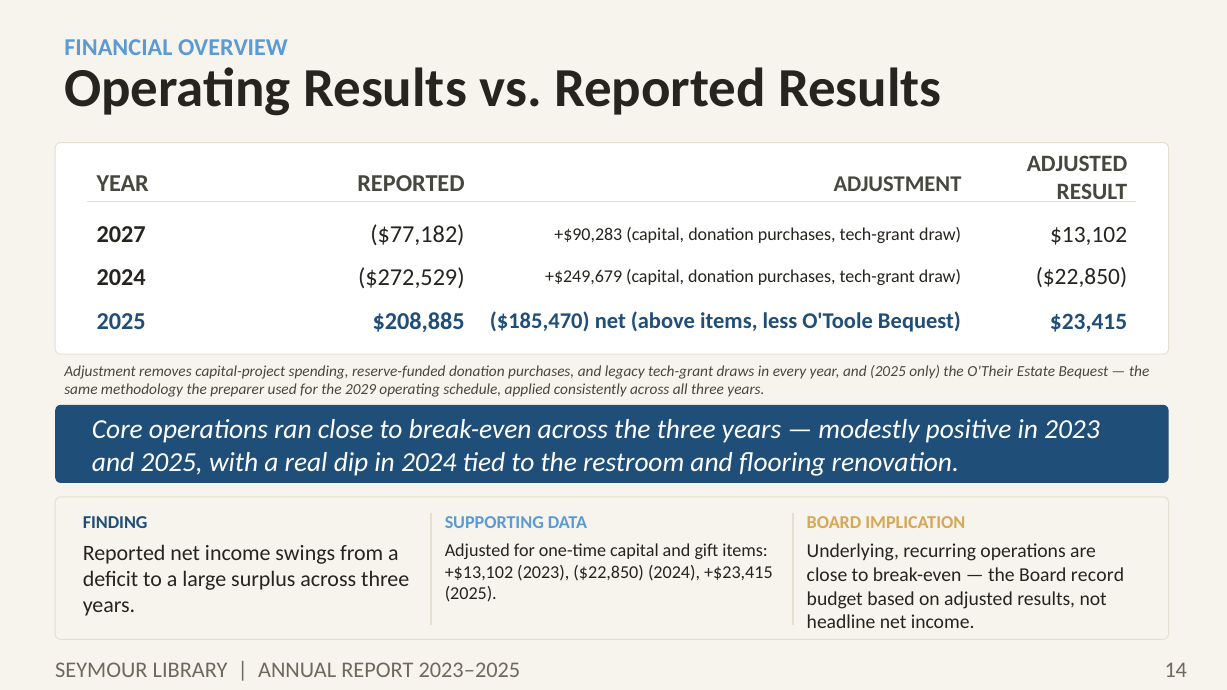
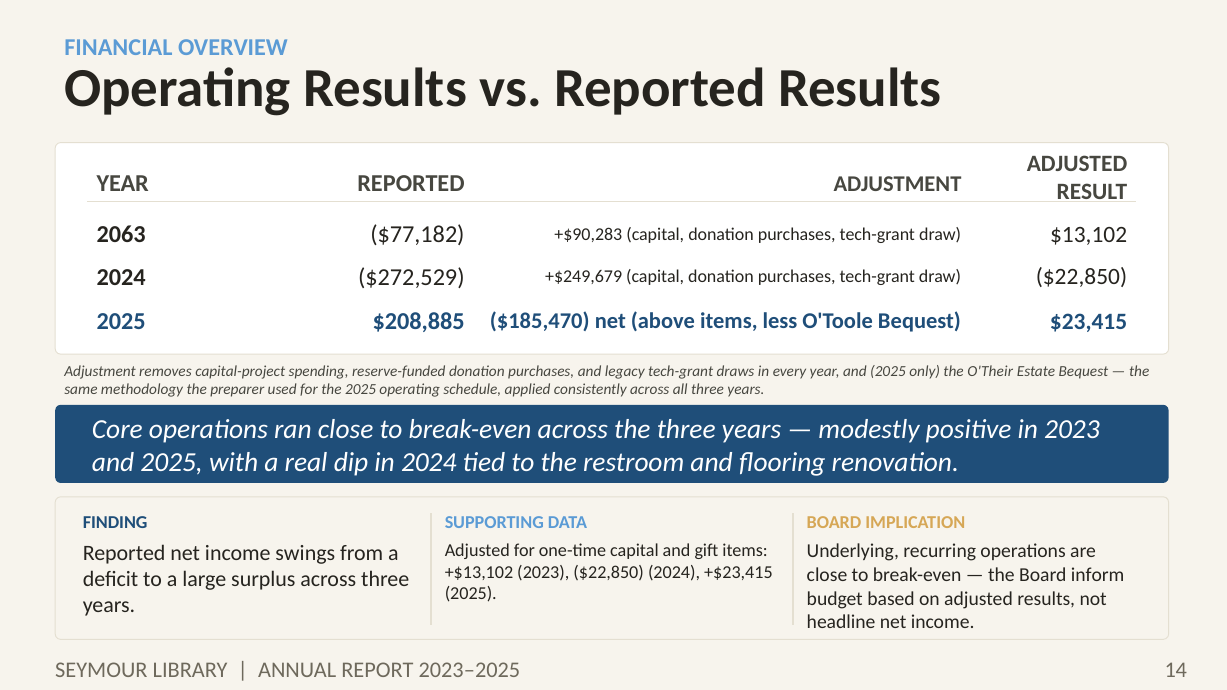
2027: 2027 -> 2063 (121, 235)
the 2029: 2029 -> 2025 (361, 390)
record: record -> inform (1098, 575)
